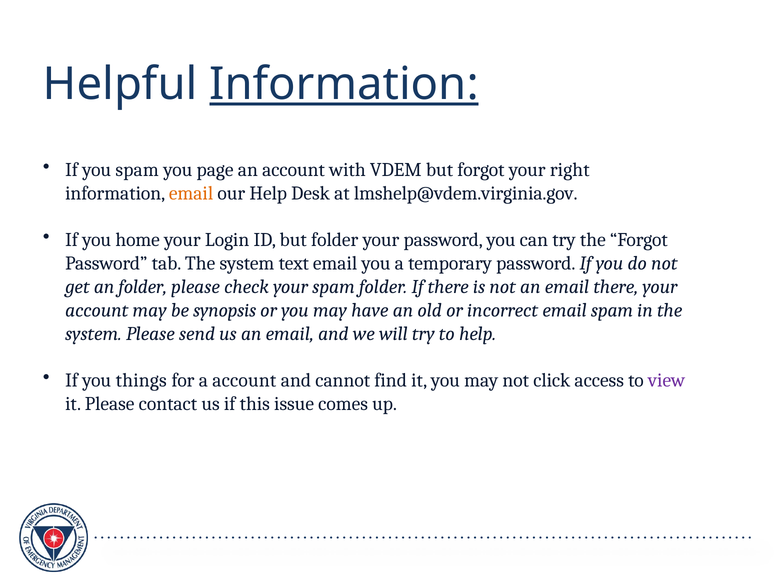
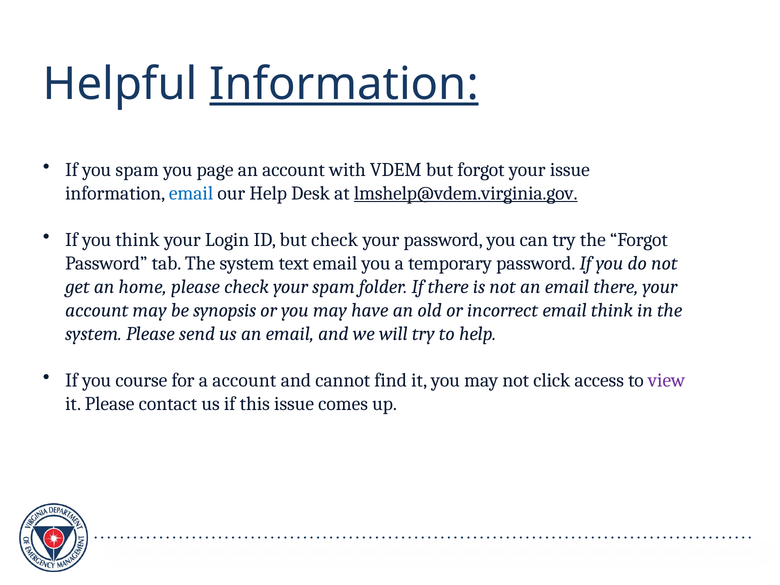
your right: right -> issue (570, 170)
email colour: orange -> blue (191, 193)
lmshelp@vdem.virginia.gov underline: none -> present (466, 193)
you home: home -> think (137, 240)
but folder: folder -> check (335, 240)
an folder: folder -> home (143, 287)
email spam: spam -> think (612, 310)
things: things -> course (141, 380)
